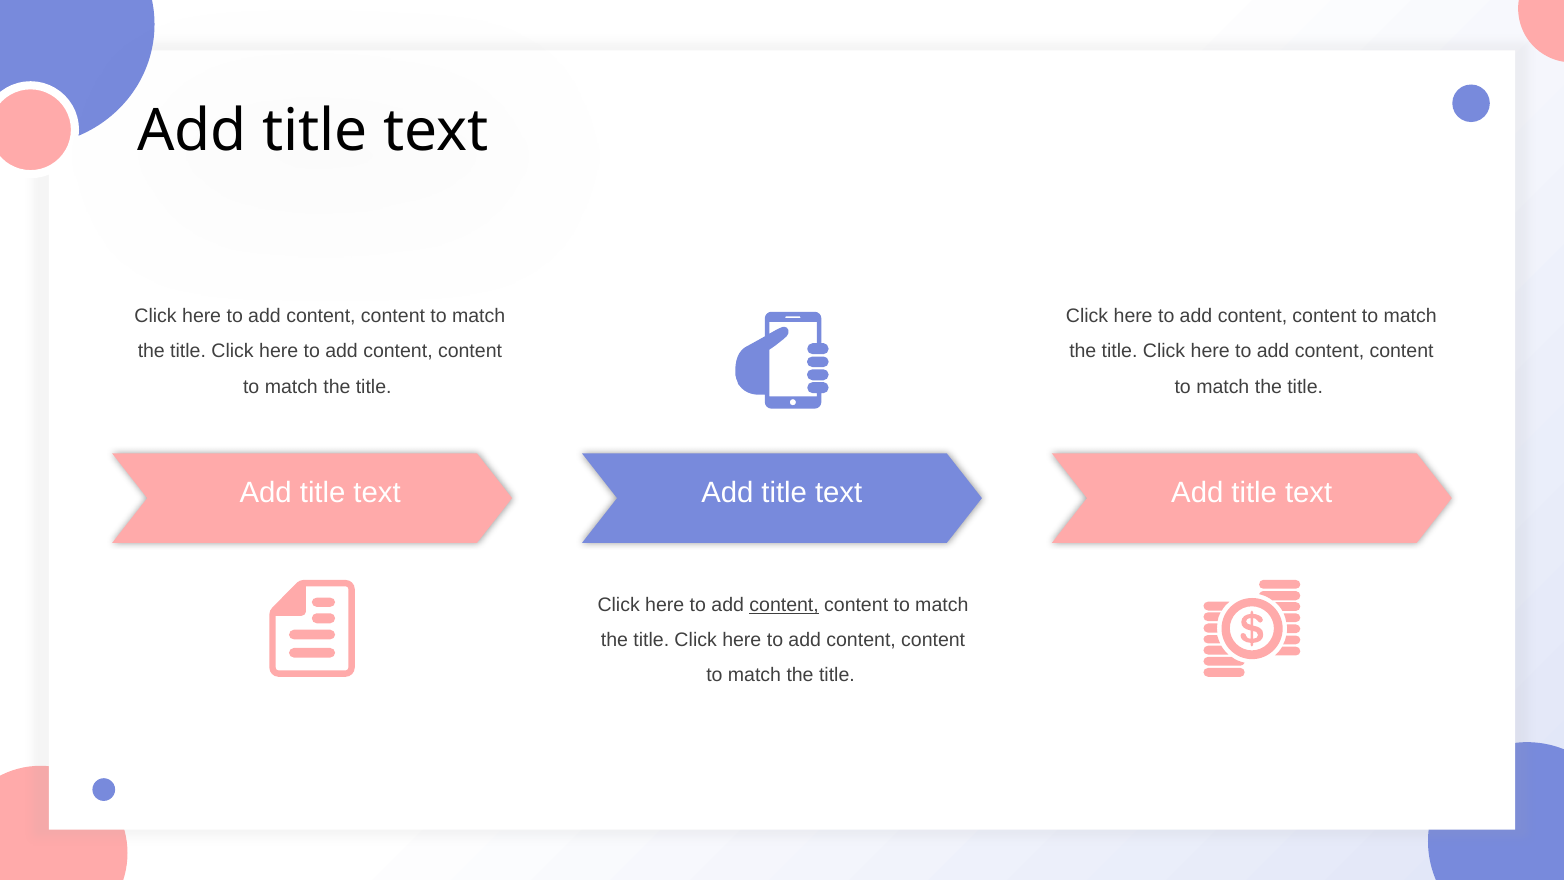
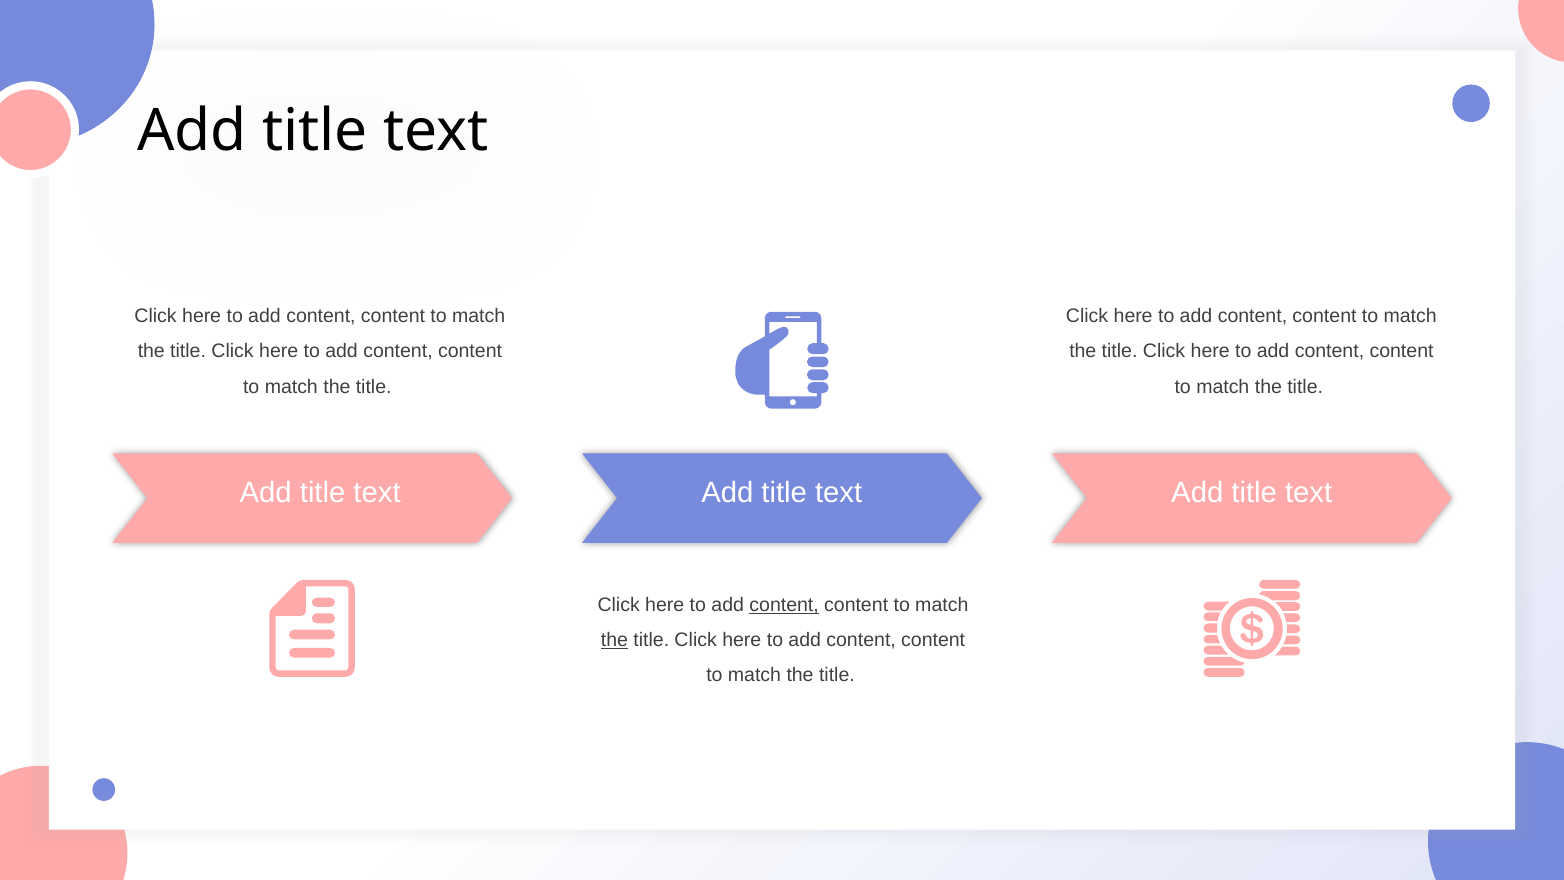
the underline: none -> present (614, 640)
